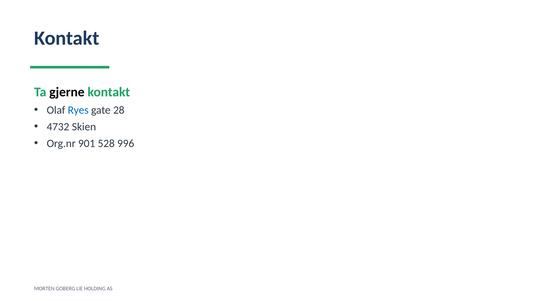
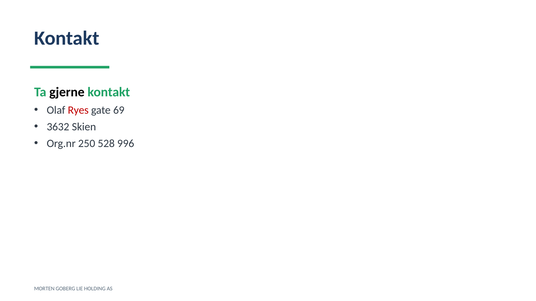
Ryes colour: blue -> red (78, 110)
28: 28 -> 69 (119, 110)
4732: 4732 -> 3632 (58, 127)
901: 901 -> 250 (87, 144)
